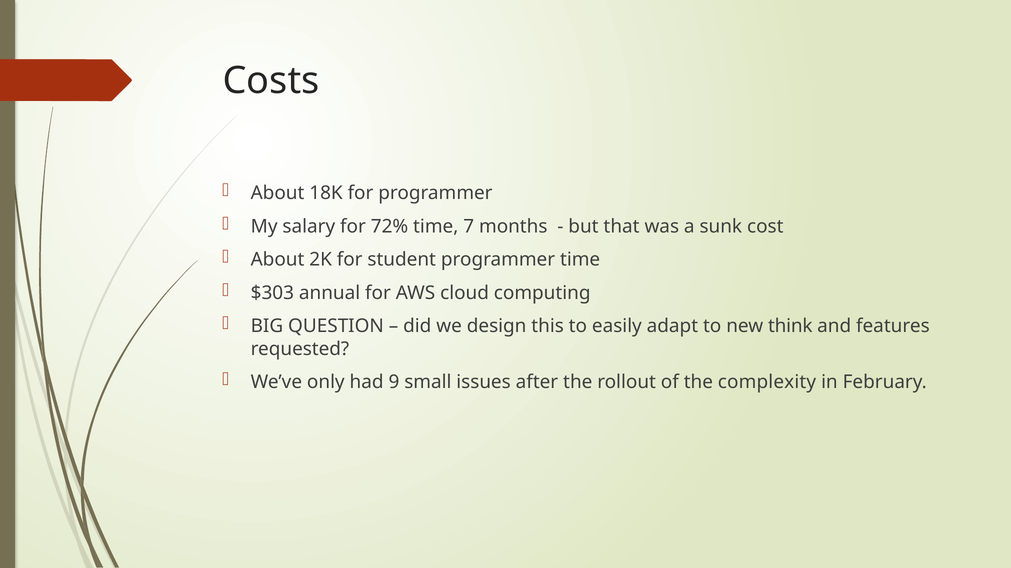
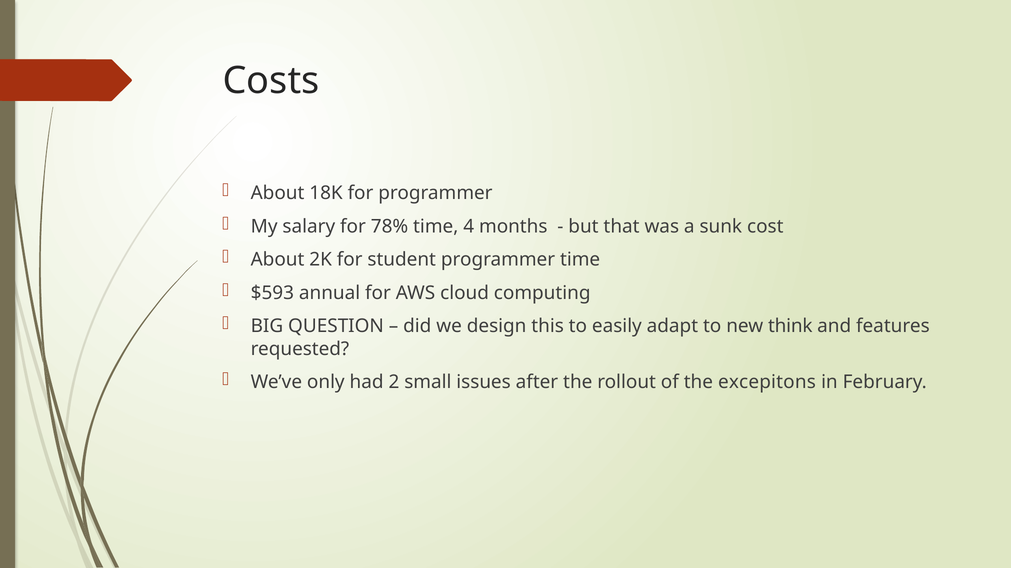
72%: 72% -> 78% (390, 227)
7: 7 -> 4 (469, 227)
$303: $303 -> $593 (272, 293)
9: 9 -> 2 (394, 383)
complexity: complexity -> excepitons (767, 383)
